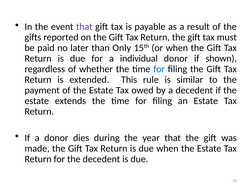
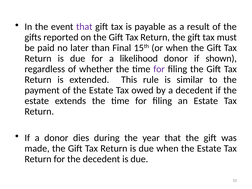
Only: Only -> Final (122, 48)
individual: individual -> likelihood (139, 58)
for colour: blue -> purple (159, 69)
